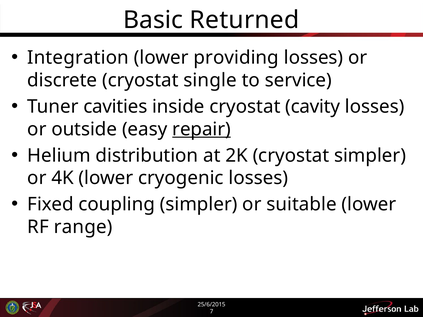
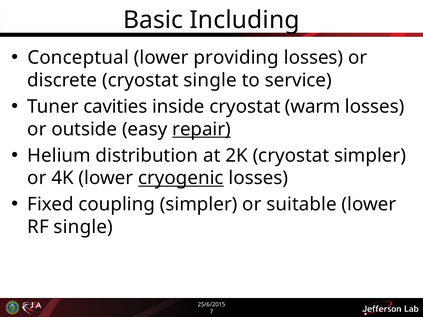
Returned: Returned -> Including (245, 20)
Integration: Integration -> Conceptual (78, 58)
cavity: cavity -> warm (313, 107)
cryogenic underline: none -> present (181, 178)
RF range: range -> single (83, 227)
